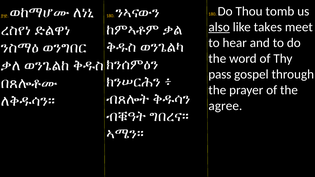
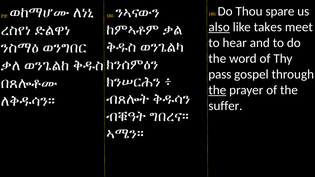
tomb: tomb -> spare (280, 11)
the underline: none -> present (217, 90)
agree: agree -> suffer (225, 106)
